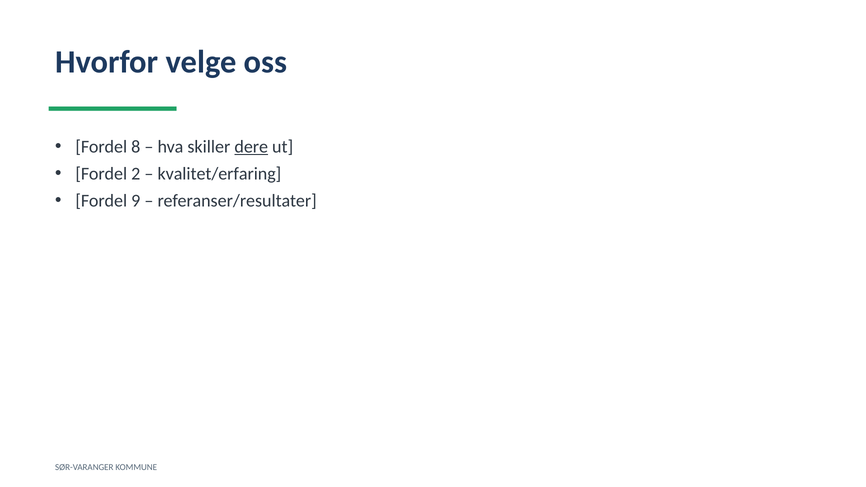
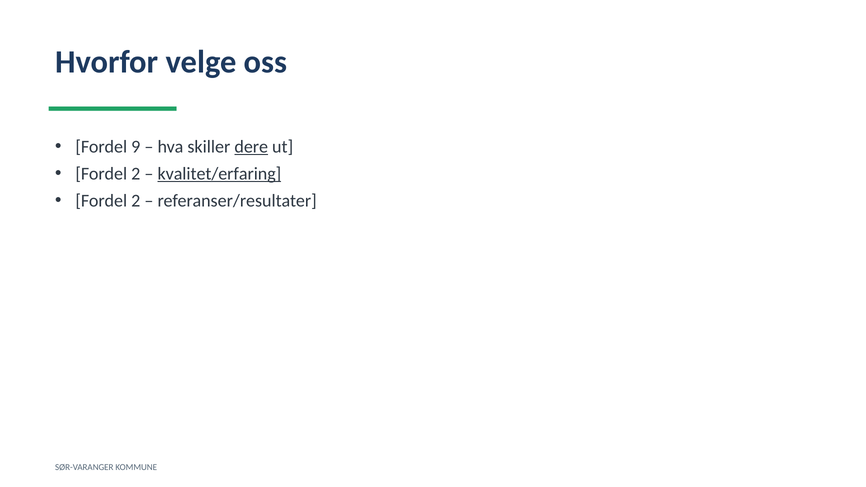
8: 8 -> 9 (136, 147)
kvalitet/erfaring underline: none -> present (219, 174)
9: 9 -> 2 (136, 201)
